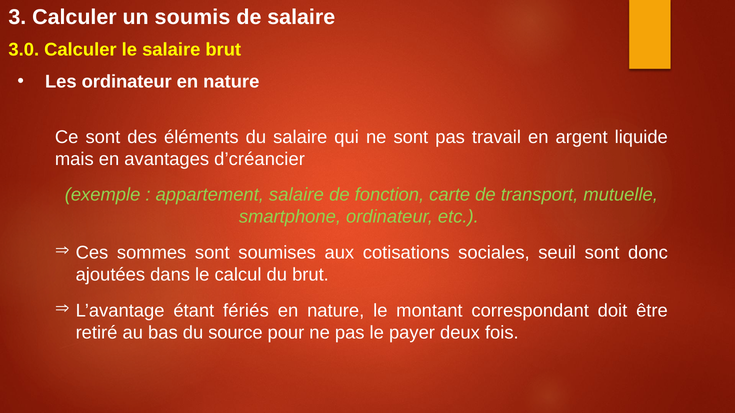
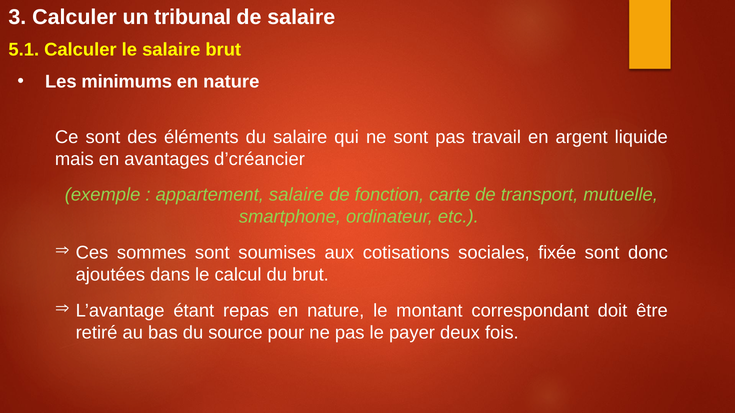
soumis: soumis -> tribunal (193, 17)
3.0: 3.0 -> 5.1 (24, 50)
Les ordinateur: ordinateur -> minimums (127, 82)
seuil: seuil -> fixée (557, 253)
fériés: fériés -> repas (246, 311)
